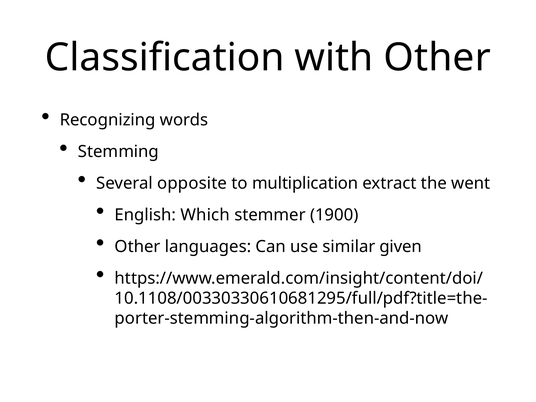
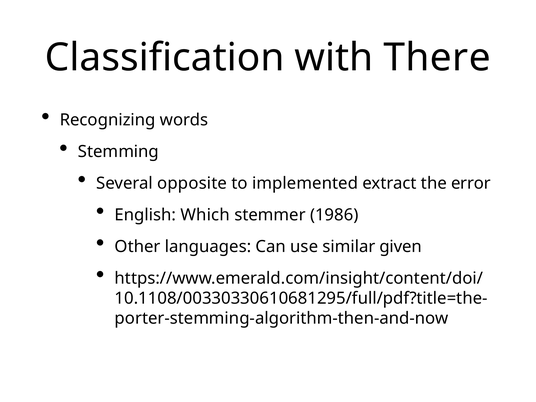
with Other: Other -> There (437, 58)
multiplication: multiplication -> implemented (305, 183)
went: went -> error (471, 183)
1900: 1900 -> 1986 (334, 215)
